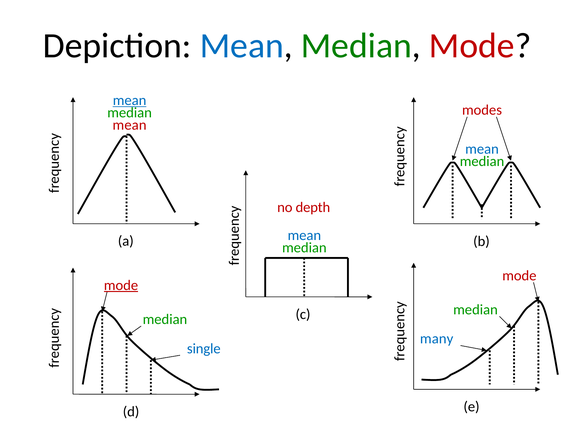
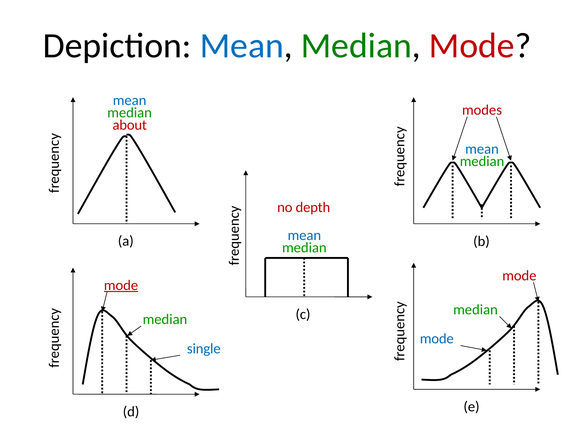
mean underline: present -> none (130, 100)
mean: mean -> about (130, 125)
many: many -> mode (437, 339)
